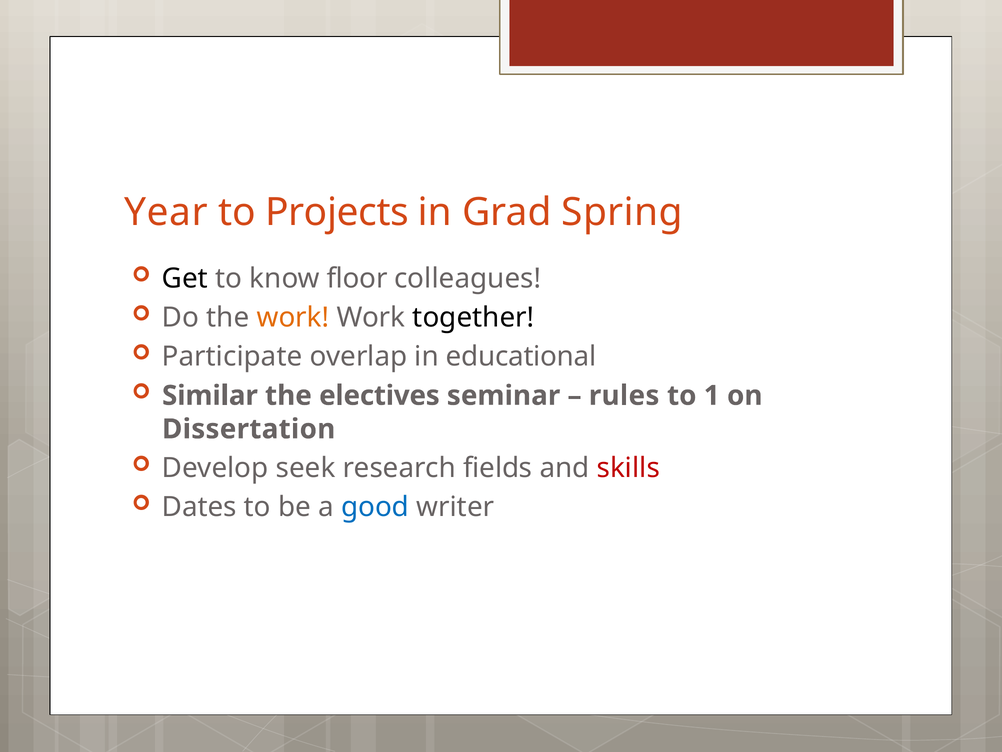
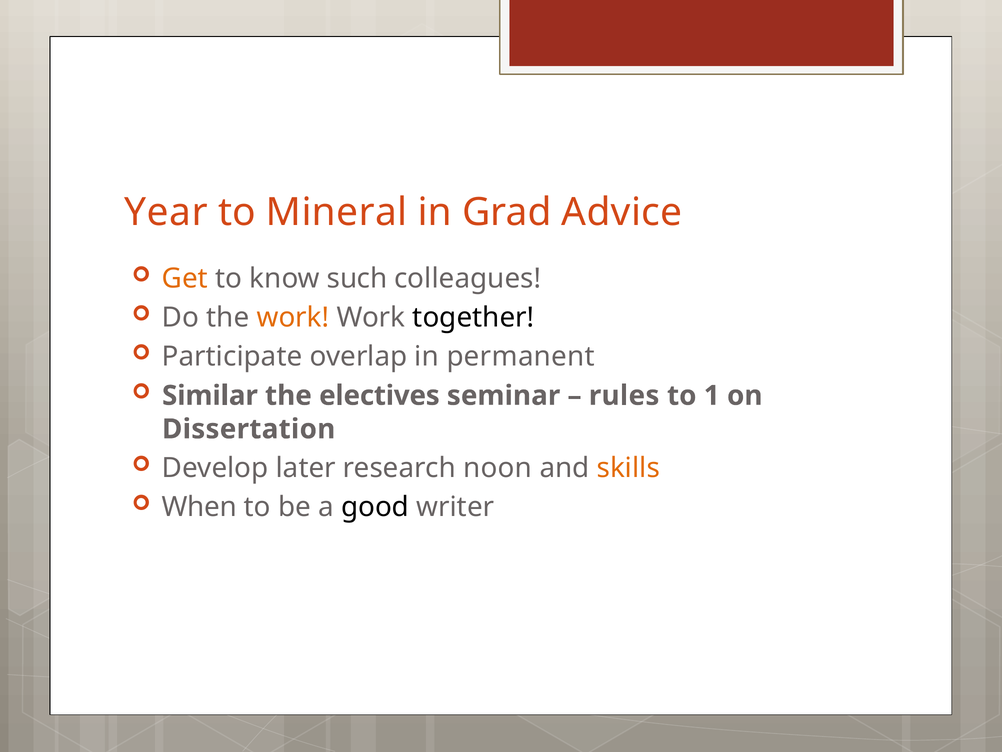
Projects: Projects -> Mineral (337, 212)
Spring: Spring -> Advice (622, 212)
Get colour: black -> orange (185, 278)
floor: floor -> such (357, 278)
educational: educational -> permanent (521, 356)
seek: seek -> later (306, 468)
fields: fields -> noon (497, 468)
skills colour: red -> orange (628, 468)
Dates: Dates -> When (199, 507)
good colour: blue -> black (375, 507)
